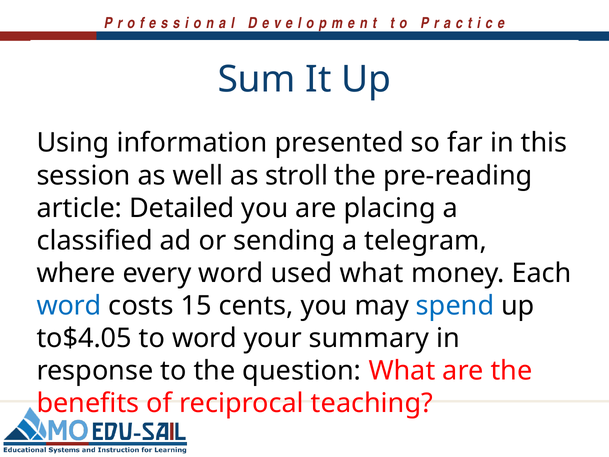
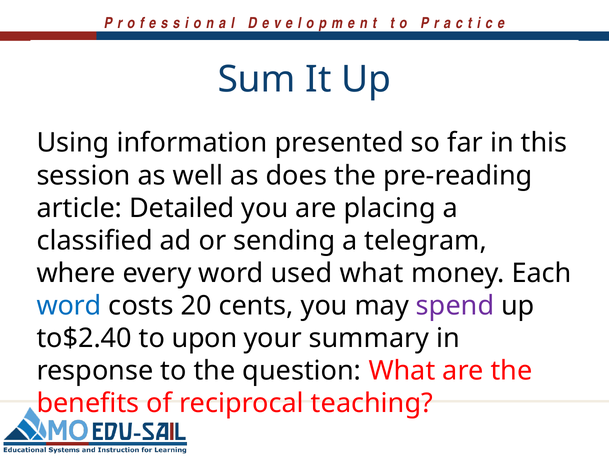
stroll: stroll -> does (296, 175)
15: 15 -> 20 (196, 305)
spend colour: blue -> purple (455, 305)
to$4.05: to$4.05 -> to$2.40 (84, 338)
to word: word -> upon (204, 338)
